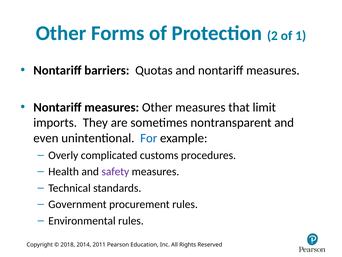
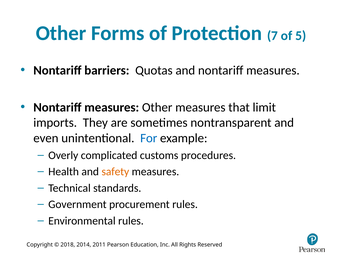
2: 2 -> 7 (273, 36)
1: 1 -> 5 (301, 36)
safety colour: purple -> orange (115, 171)
